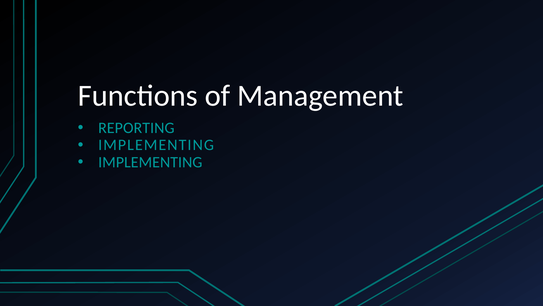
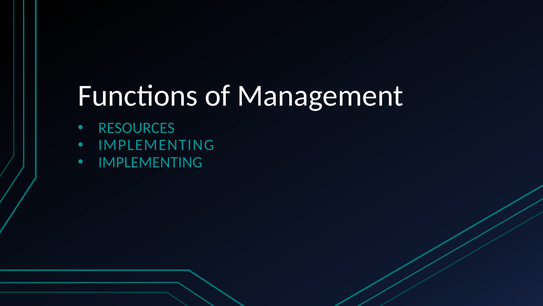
REPORTING: REPORTING -> RESOURCES (136, 128)
